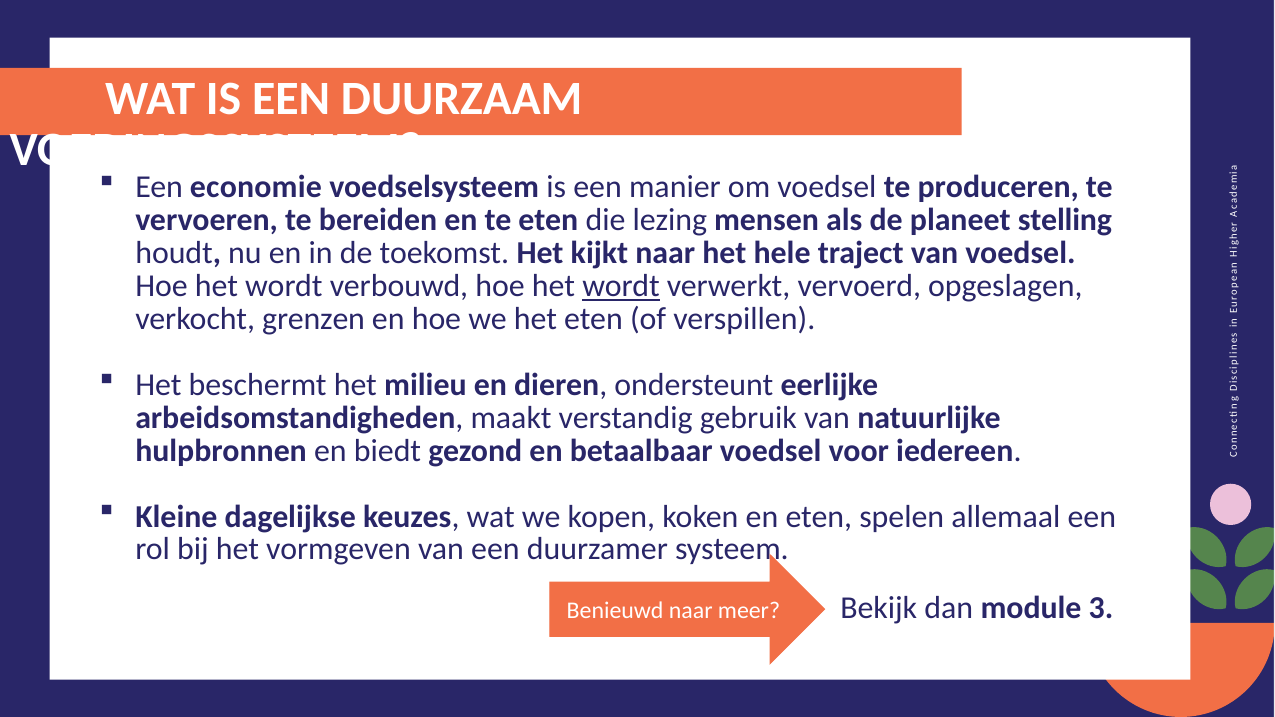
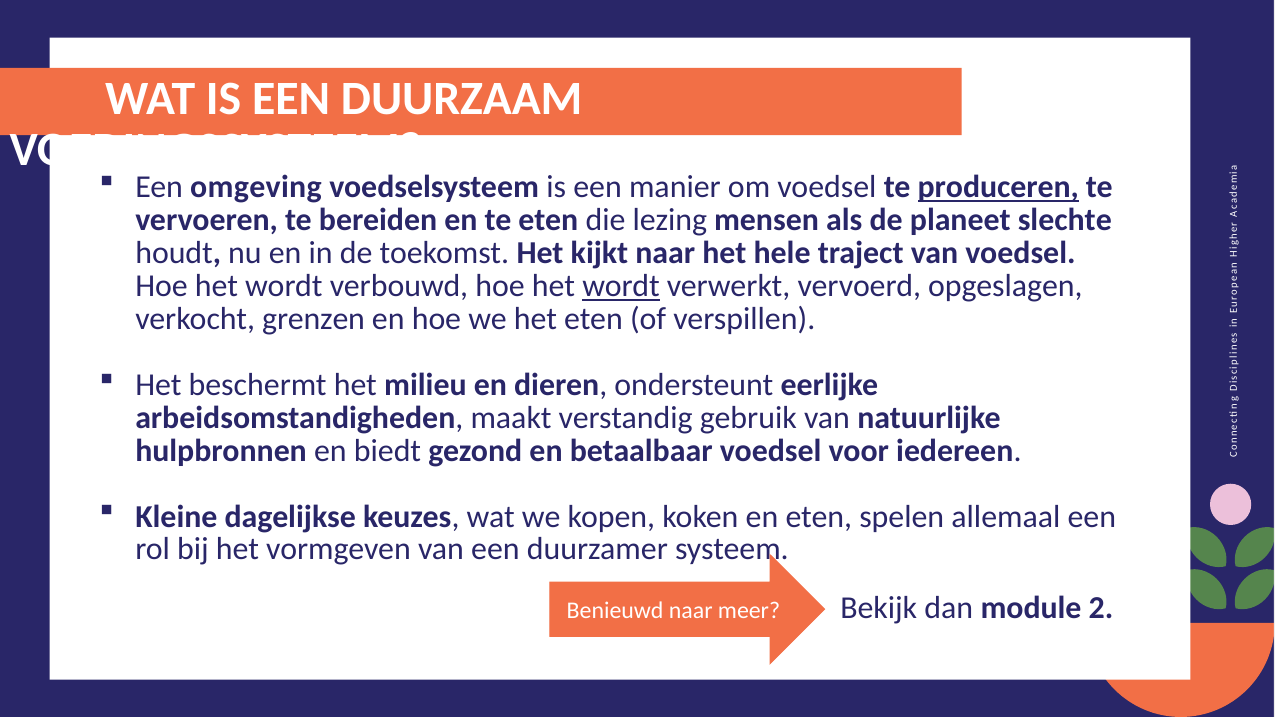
economie: economie -> omgeving (256, 187)
produceren underline: none -> present (998, 187)
stelling: stelling -> slechte (1065, 220)
3: 3 -> 2 (1101, 608)
